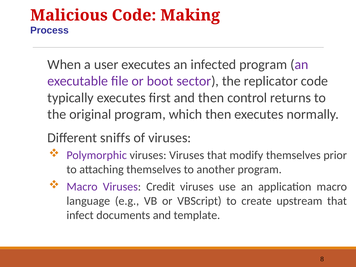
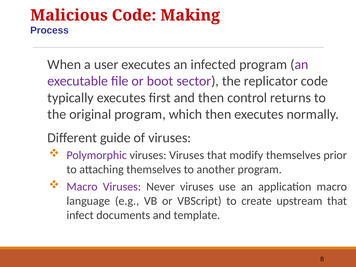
sniffs: sniffs -> guide (115, 138)
Credit: Credit -> Never (161, 187)
